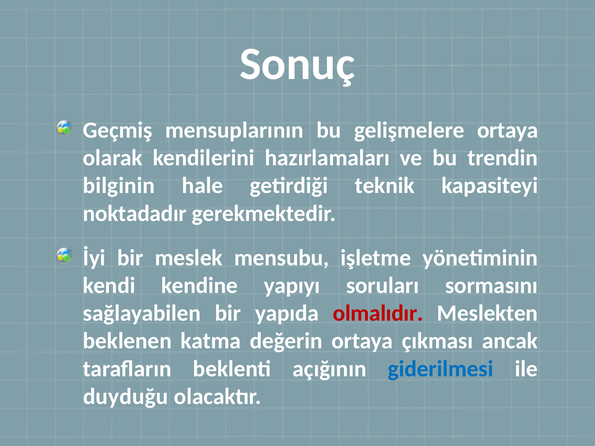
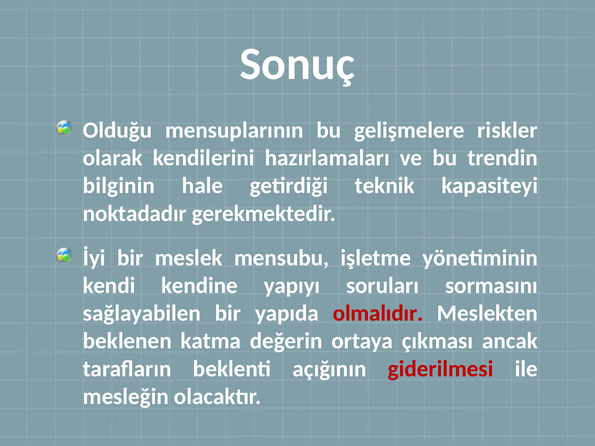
Geçmiş: Geçmiş -> Olduğu (118, 130)
gelişmelere ortaya: ortaya -> riskler (508, 130)
giderilmesi colour: blue -> red (441, 369)
duyduğu: duyduğu -> mesleğin (126, 397)
